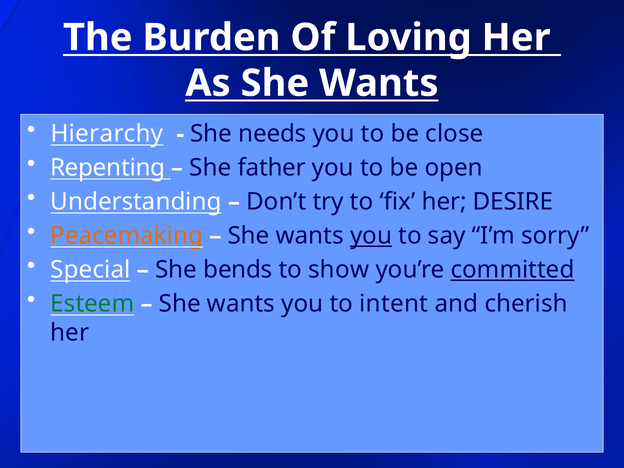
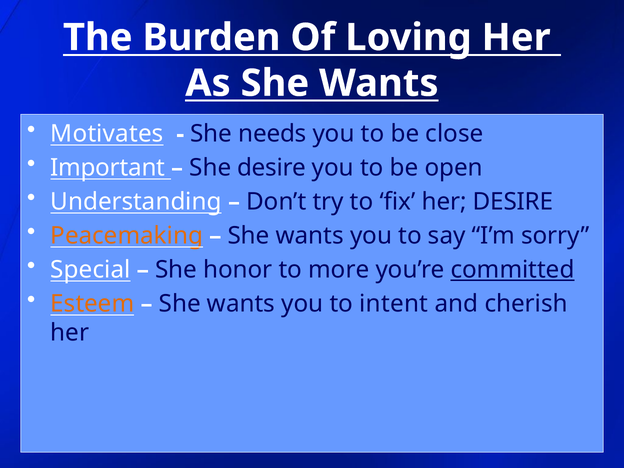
Hierarchy: Hierarchy -> Motivates (107, 134)
Repenting: Repenting -> Important (108, 168)
She father: father -> desire (272, 168)
you underline: present -> none (371, 236)
bends: bends -> honor (238, 270)
show: show -> more (339, 270)
Esteem colour: green -> orange (92, 304)
